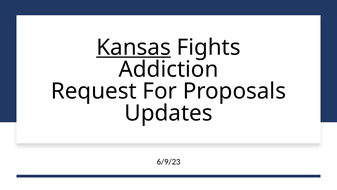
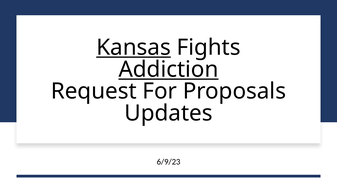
Addiction underline: none -> present (168, 69)
